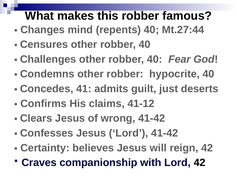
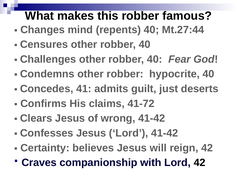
41-12: 41-12 -> 41-72 (141, 103)
